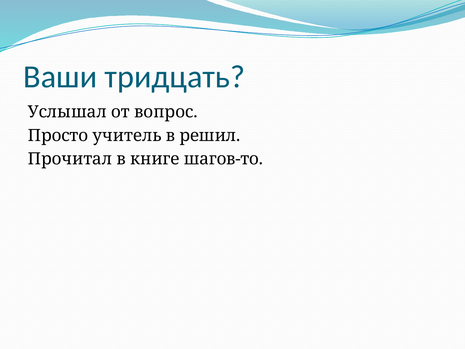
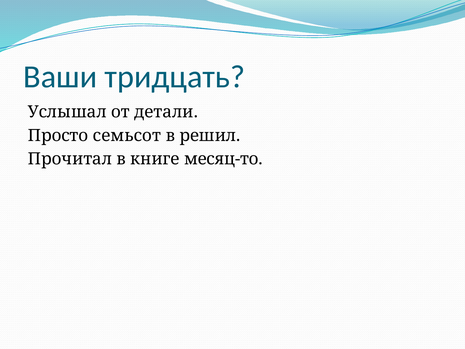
вопрос: вопрос -> детали (166, 112)
учитель: учитель -> семьсот (127, 135)
шагов-то: шагов-то -> месяц-то (223, 159)
